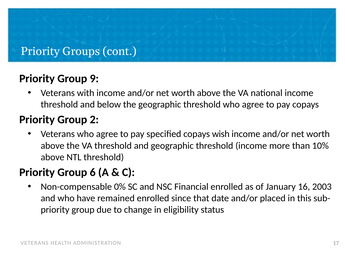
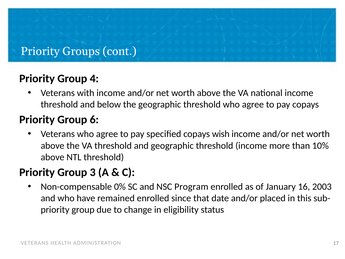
9: 9 -> 4 (94, 78)
2: 2 -> 6 (94, 119)
6: 6 -> 3 (93, 172)
Financial: Financial -> Program (191, 186)
